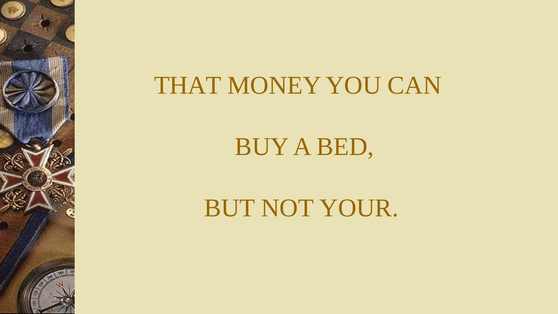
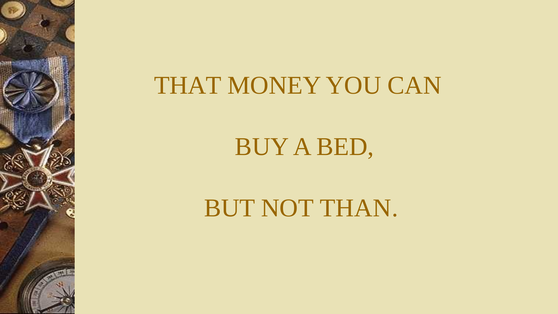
YOUR: YOUR -> THAN (359, 208)
